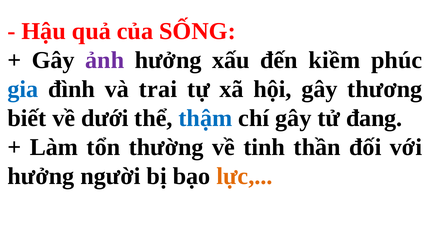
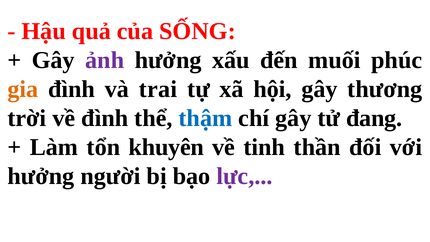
kiềm: kiềm -> muối (334, 60)
gia colour: blue -> orange (23, 89)
biết: biết -> trời (27, 118)
về dưới: dưới -> đình (105, 118)
thường: thường -> khuyên (166, 147)
lực colour: orange -> purple (244, 176)
